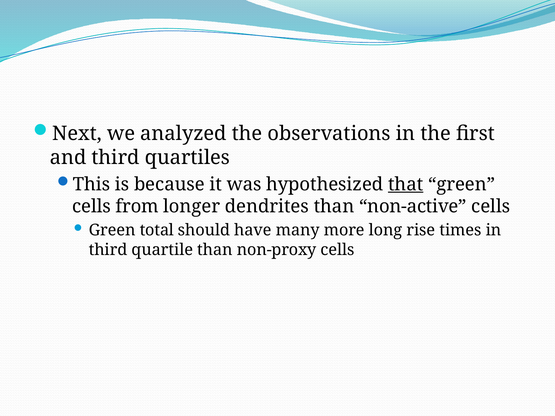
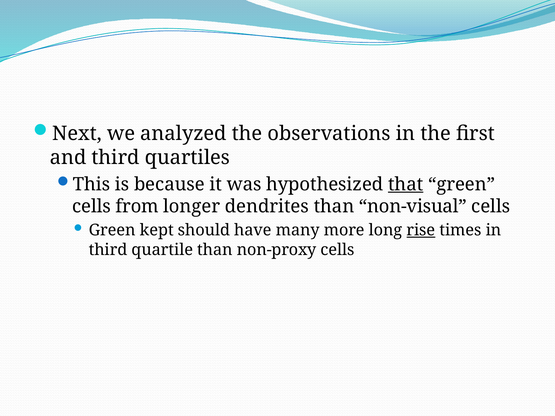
non-active: non-active -> non-visual (413, 207)
total: total -> kept (157, 230)
rise underline: none -> present (421, 230)
